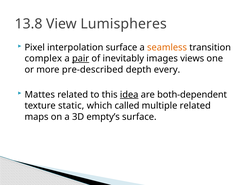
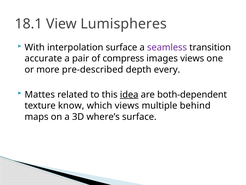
13.8: 13.8 -> 18.1 (29, 24)
Pixel: Pixel -> With (35, 47)
seamless colour: orange -> purple (167, 47)
complex: complex -> accurate (43, 58)
pair underline: present -> none (81, 58)
inevitably: inevitably -> compress (123, 58)
static: static -> know (71, 105)
which called: called -> views (127, 105)
multiple related: related -> behind (195, 105)
empty’s: empty’s -> where’s (103, 116)
